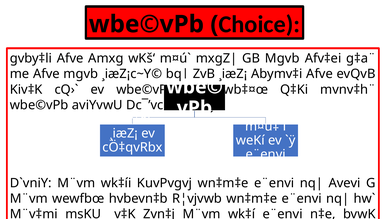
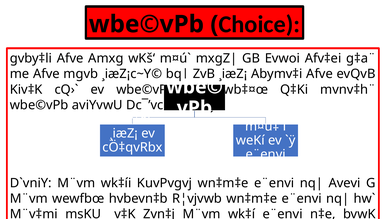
GB Mgvb: Mgvb -> Evwoi (282, 58)
